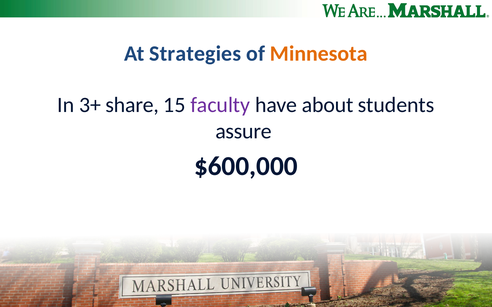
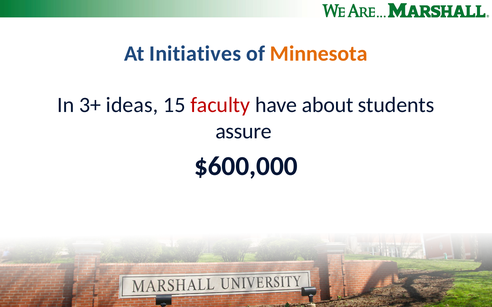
Strategies: Strategies -> Initiatives (195, 54)
share: share -> ideas (132, 105)
faculty colour: purple -> red (220, 105)
